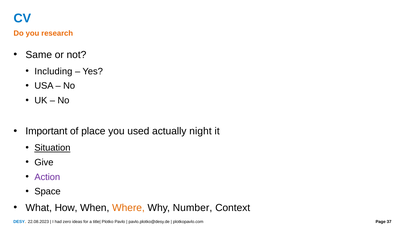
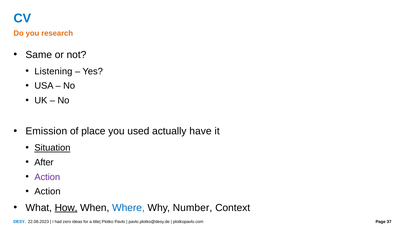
Including: Including -> Listening (53, 71)
Important: Important -> Emission (46, 131)
night: night -> have (200, 131)
Give: Give -> After (44, 162)
Space: Space -> Action (47, 191)
How underline: none -> present (66, 208)
Where colour: orange -> blue (128, 208)
